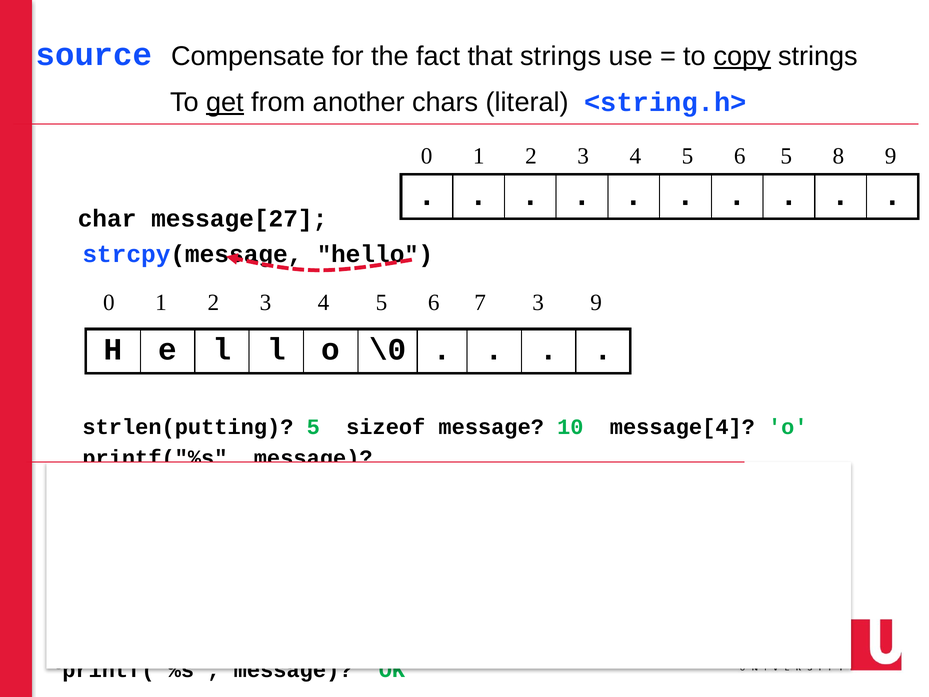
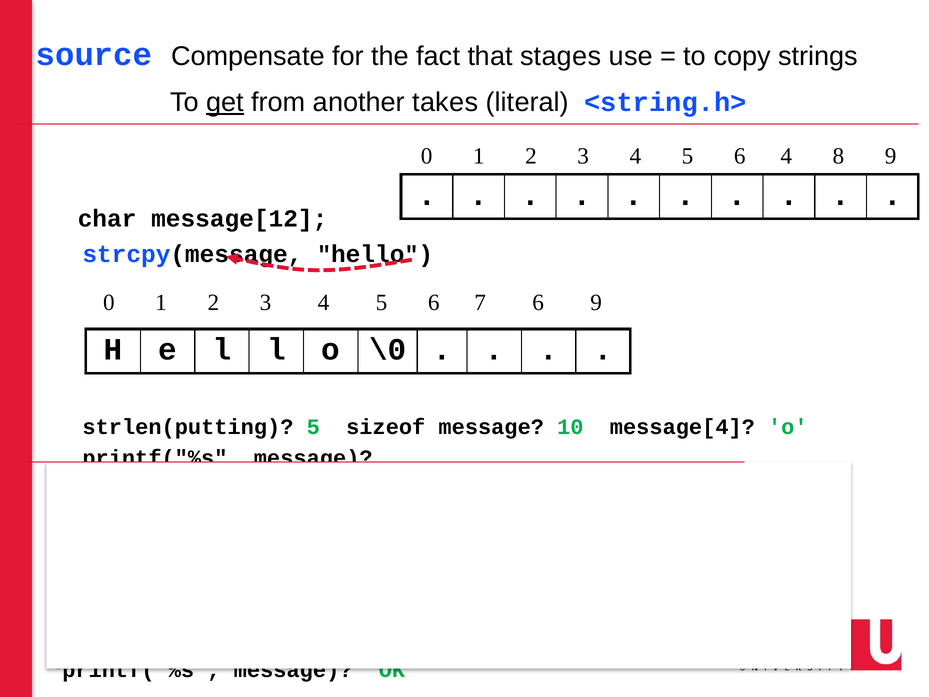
that strings: strings -> stages (561, 56)
copy underline: present -> none (742, 56)
chars: chars -> takes (445, 102)
6 5: 5 -> 4 (786, 156)
message[27: message[27 -> message[12 (239, 219)
7 3: 3 -> 6 (538, 302)
